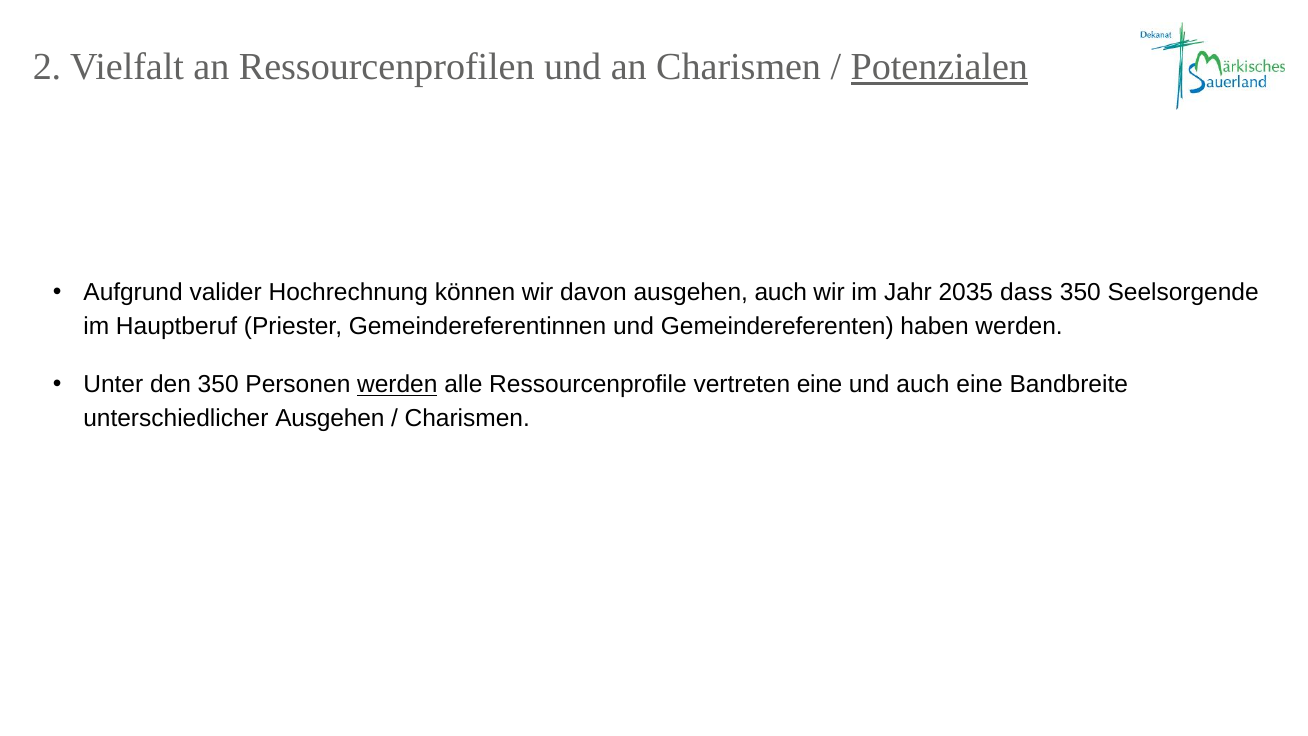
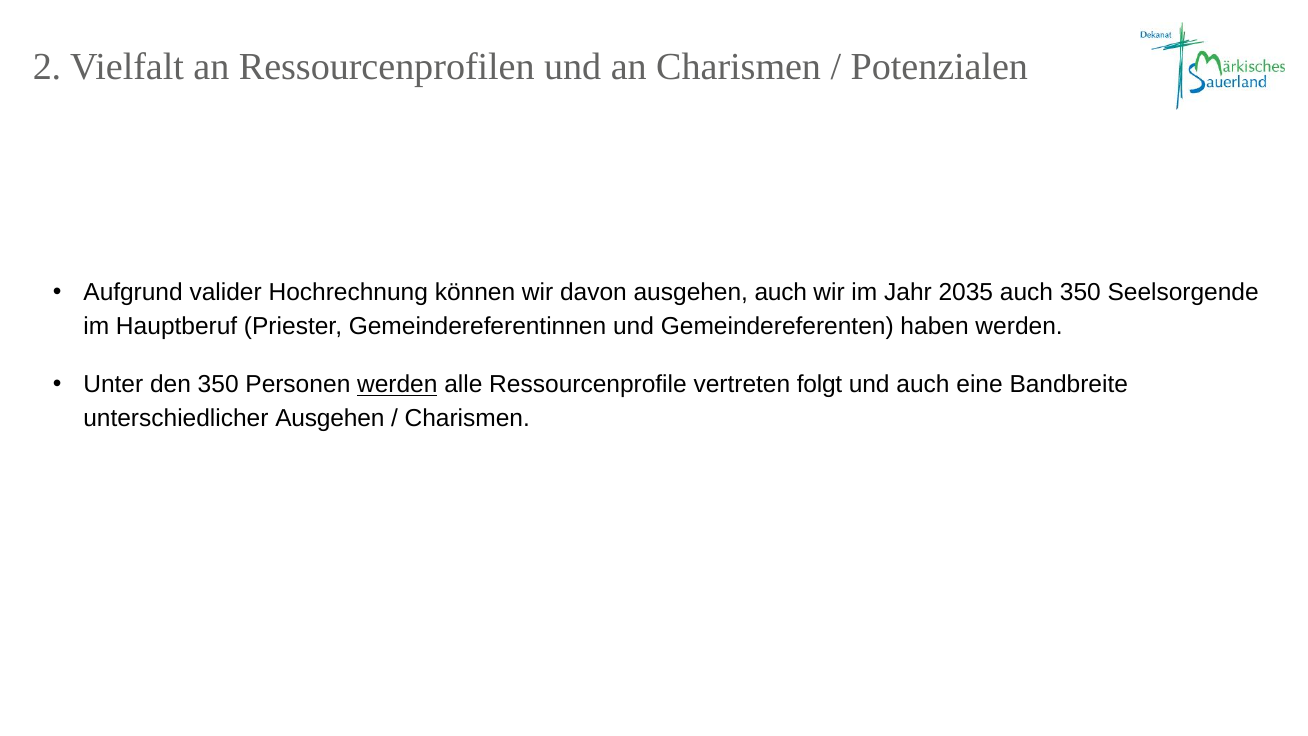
Potenzialen underline: present -> none (939, 67)
2035 dass: dass -> auch (1026, 293)
vertreten eine: eine -> folgt (820, 385)
